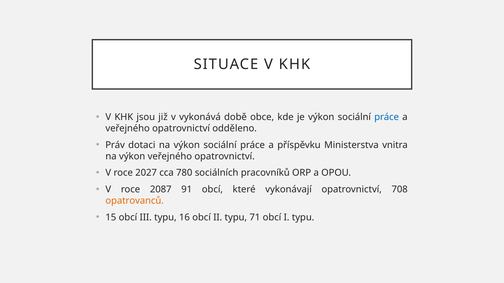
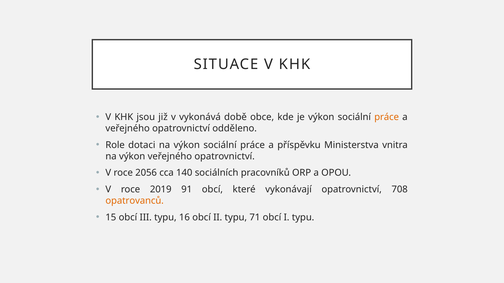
práce colour: blue -> orange (387, 117)
Práv: Práv -> Role (115, 145)
2027: 2027 -> 2056 (146, 173)
780: 780 -> 140 (184, 173)
2087: 2087 -> 2019 (161, 190)
